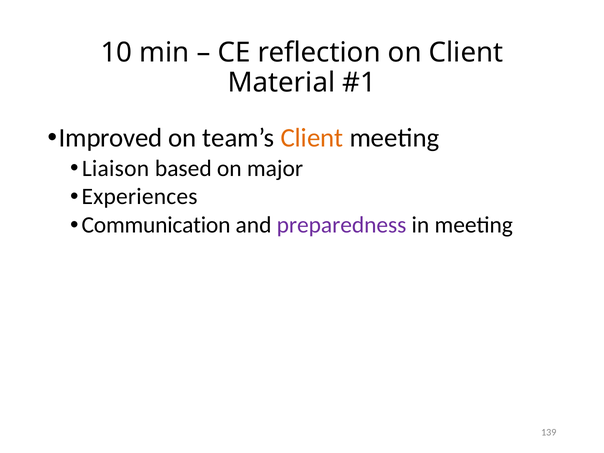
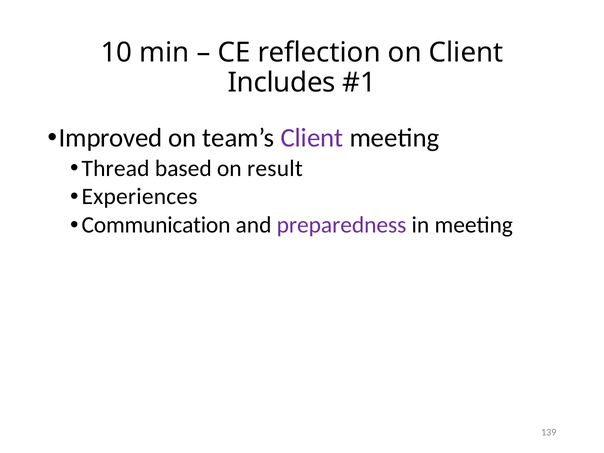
Material: Material -> Includes (282, 83)
Client colour: orange -> purple (312, 138)
Liaison: Liaison -> Thread (116, 168)
major: major -> result (275, 168)
